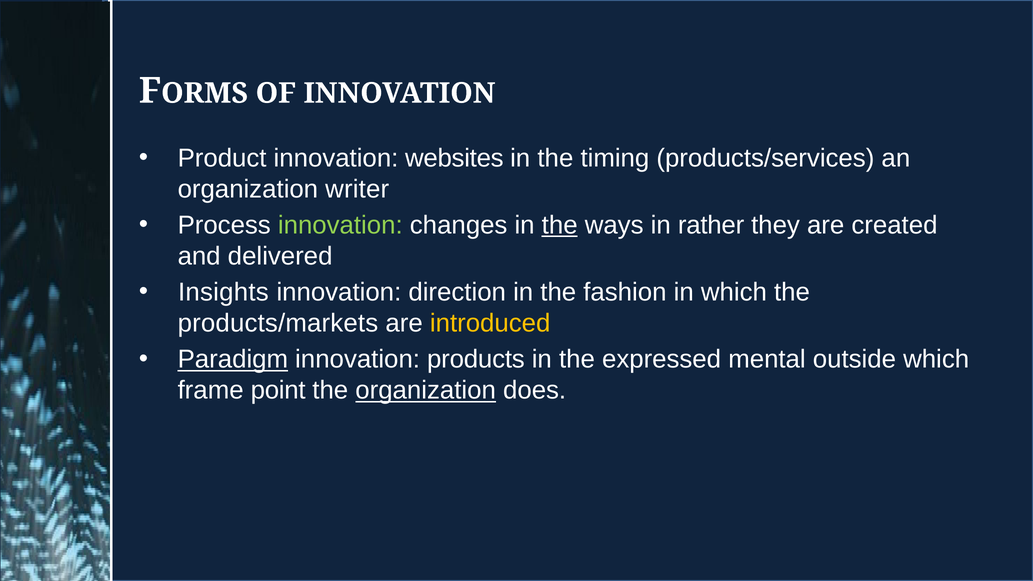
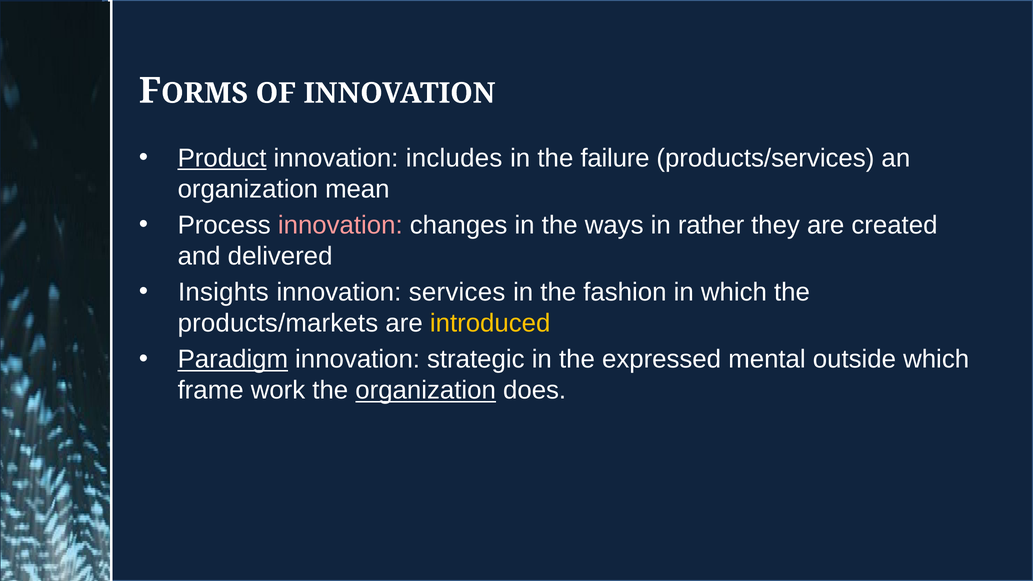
Product underline: none -> present (222, 158)
websites: websites -> includes (454, 158)
timing: timing -> failure (615, 158)
writer: writer -> mean (357, 189)
innovation colour: light green -> pink (340, 225)
the underline: present -> none (560, 225)
direction: direction -> services (457, 292)
products: products -> strategic (476, 359)
point: point -> work (278, 390)
